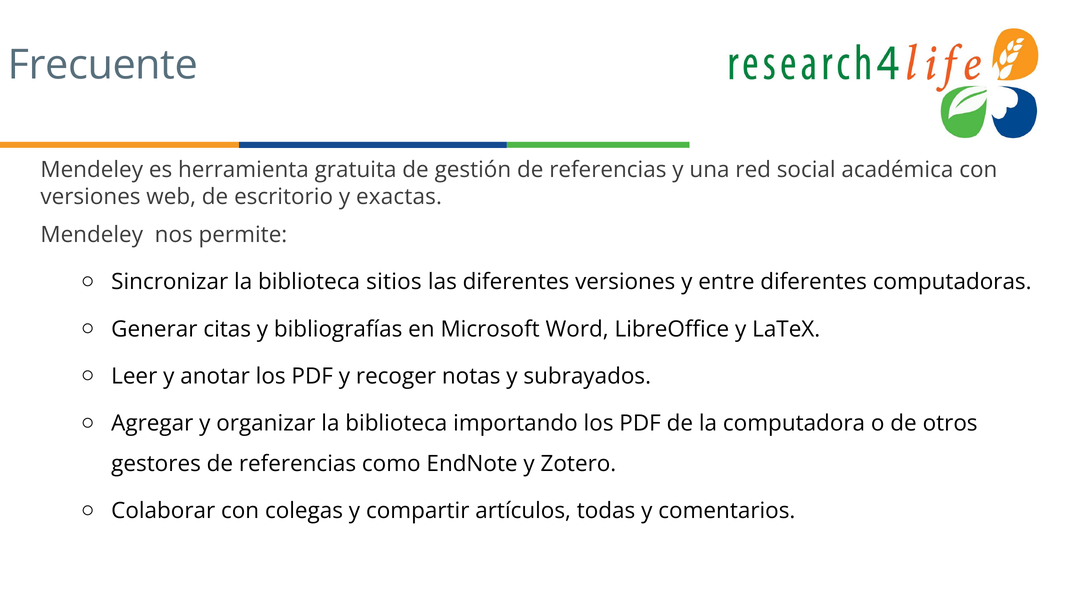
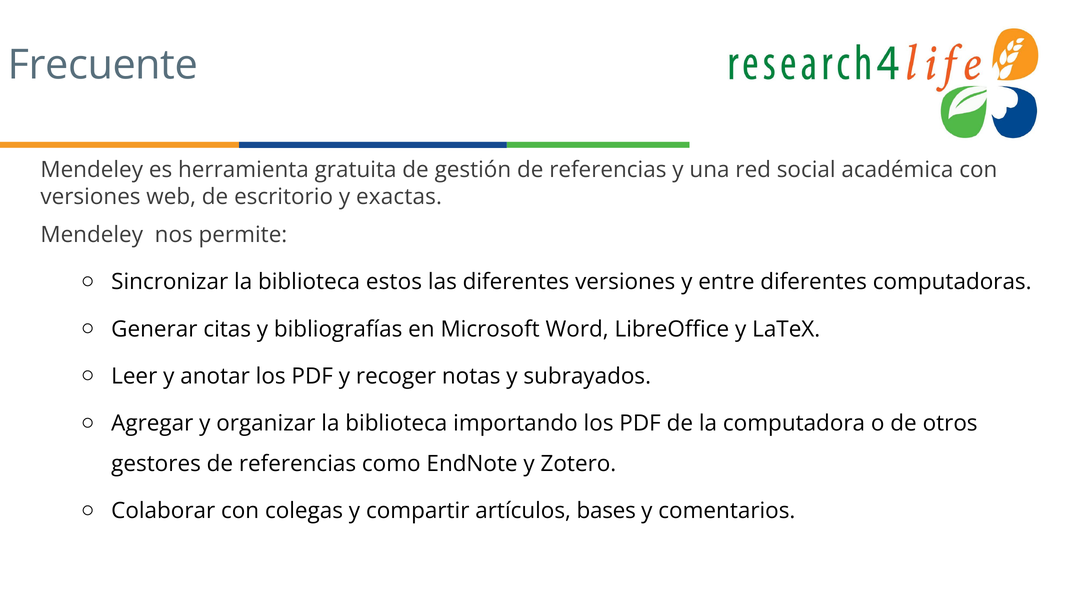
sitios: sitios -> estos (394, 282)
todas: todas -> bases (606, 511)
